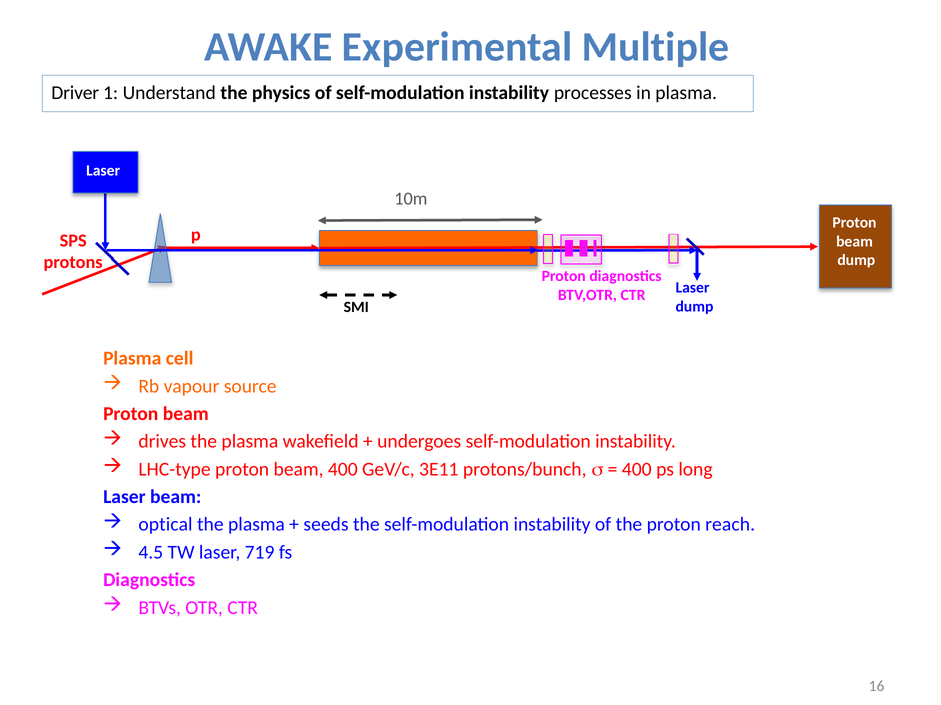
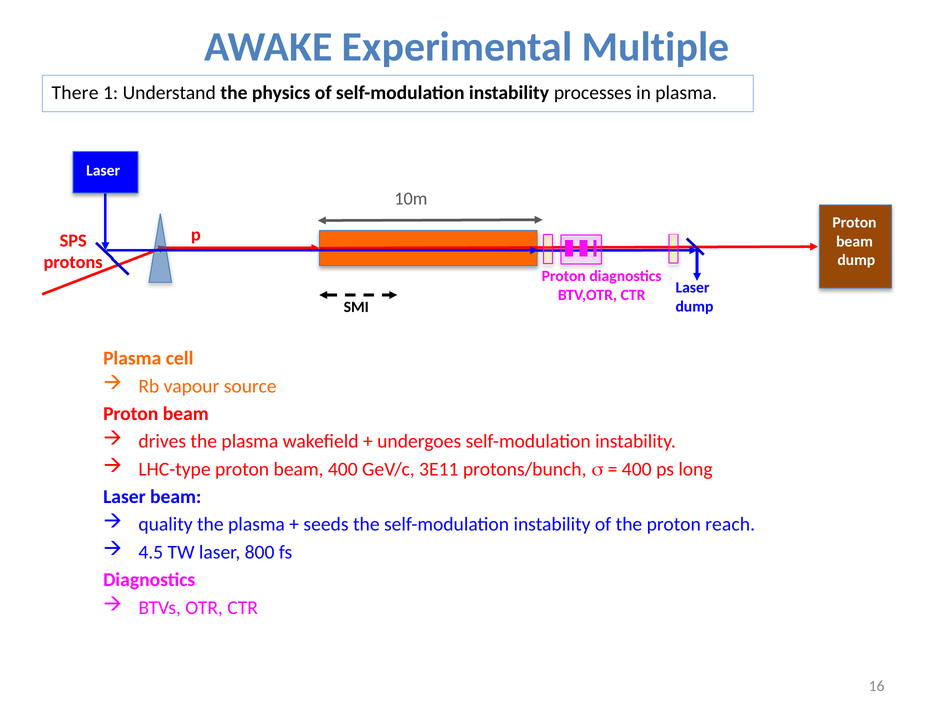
Driver: Driver -> There (75, 93)
optical: optical -> quality (166, 525)
719: 719 -> 800 (260, 553)
